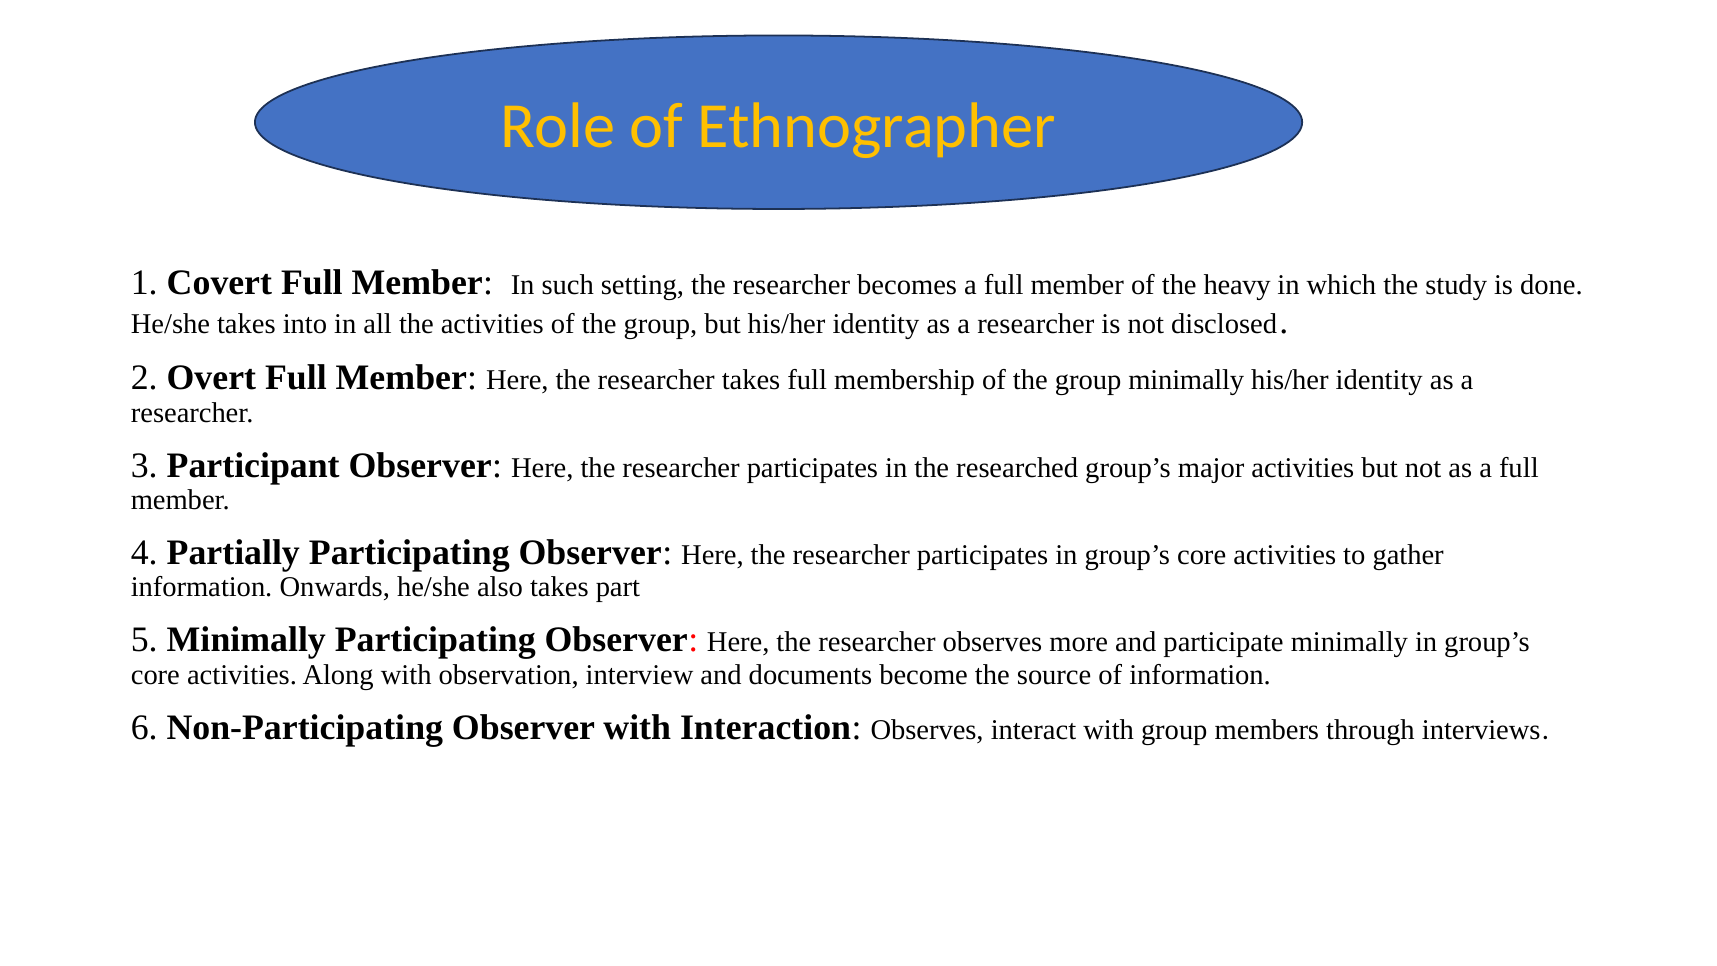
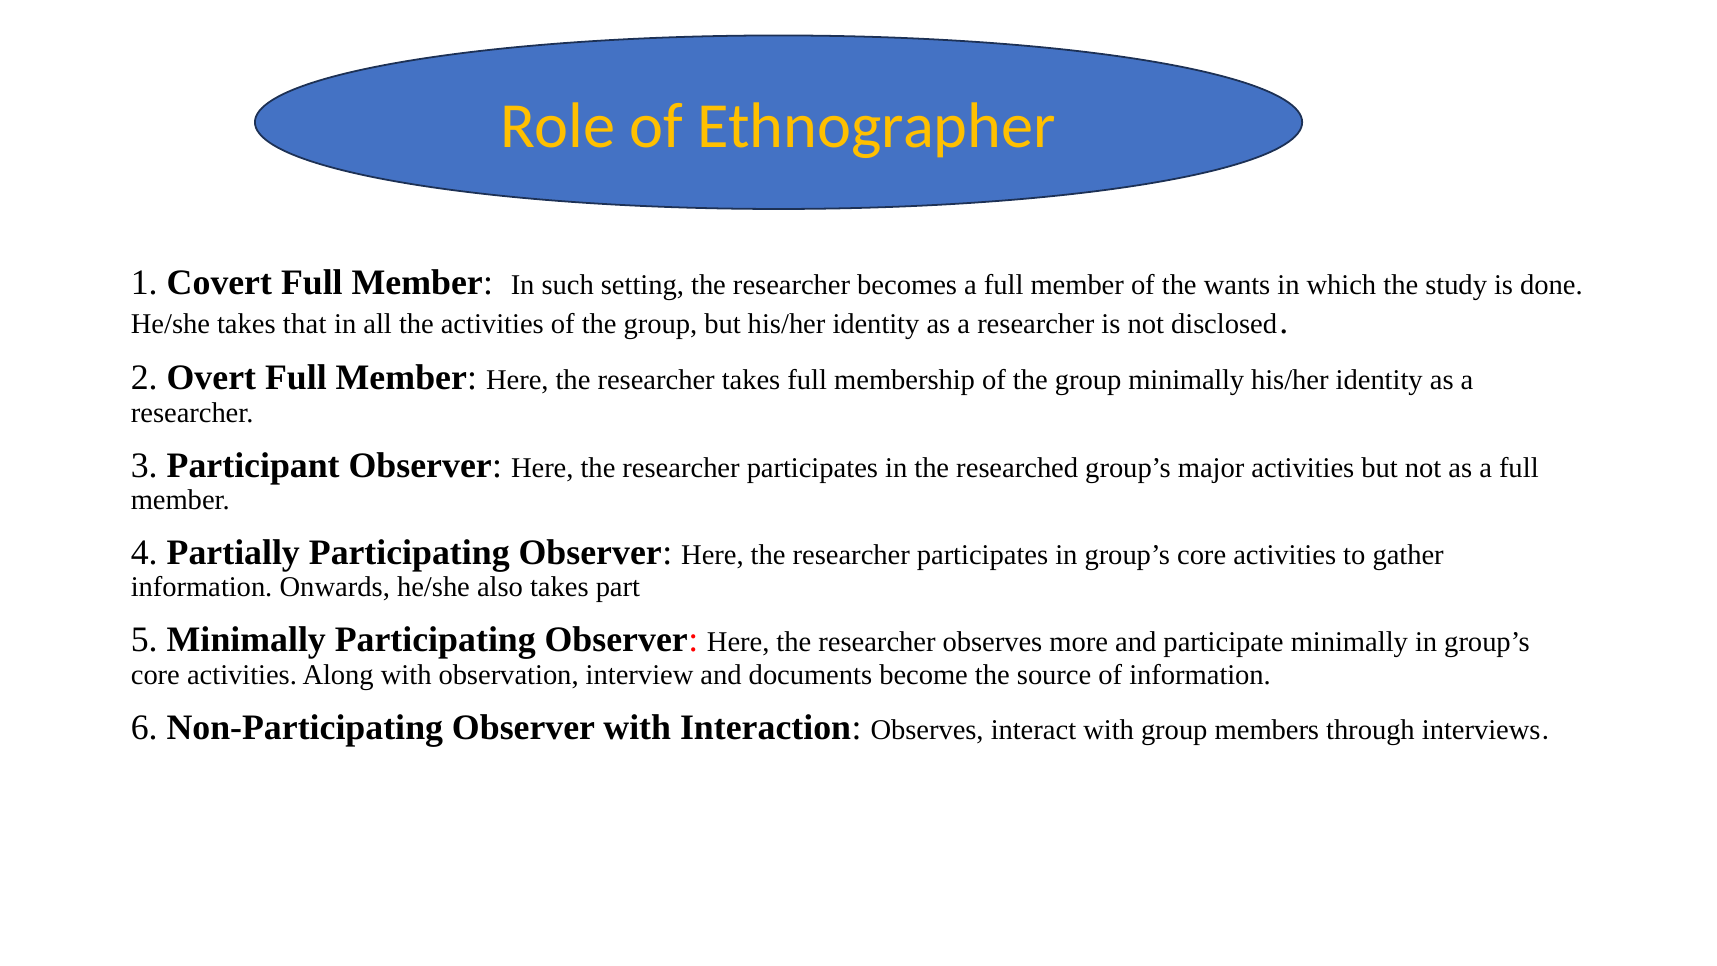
heavy: heavy -> wants (1237, 285)
into: into -> that (305, 324)
